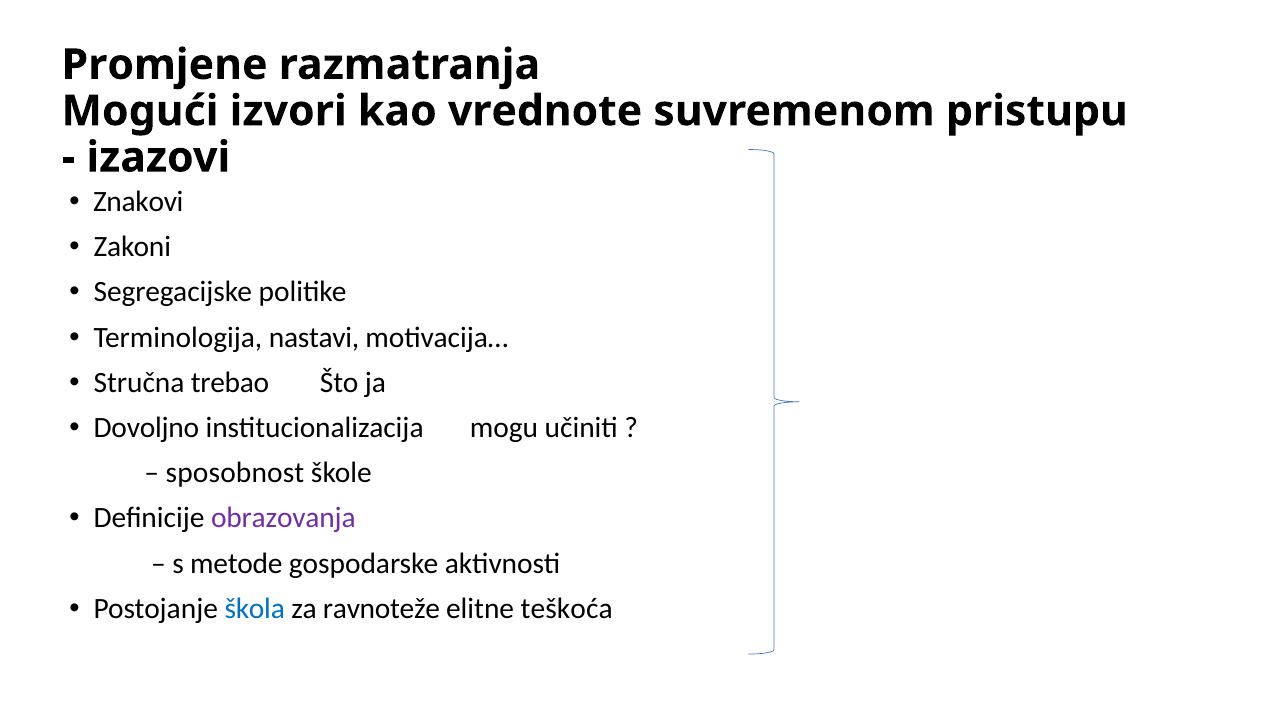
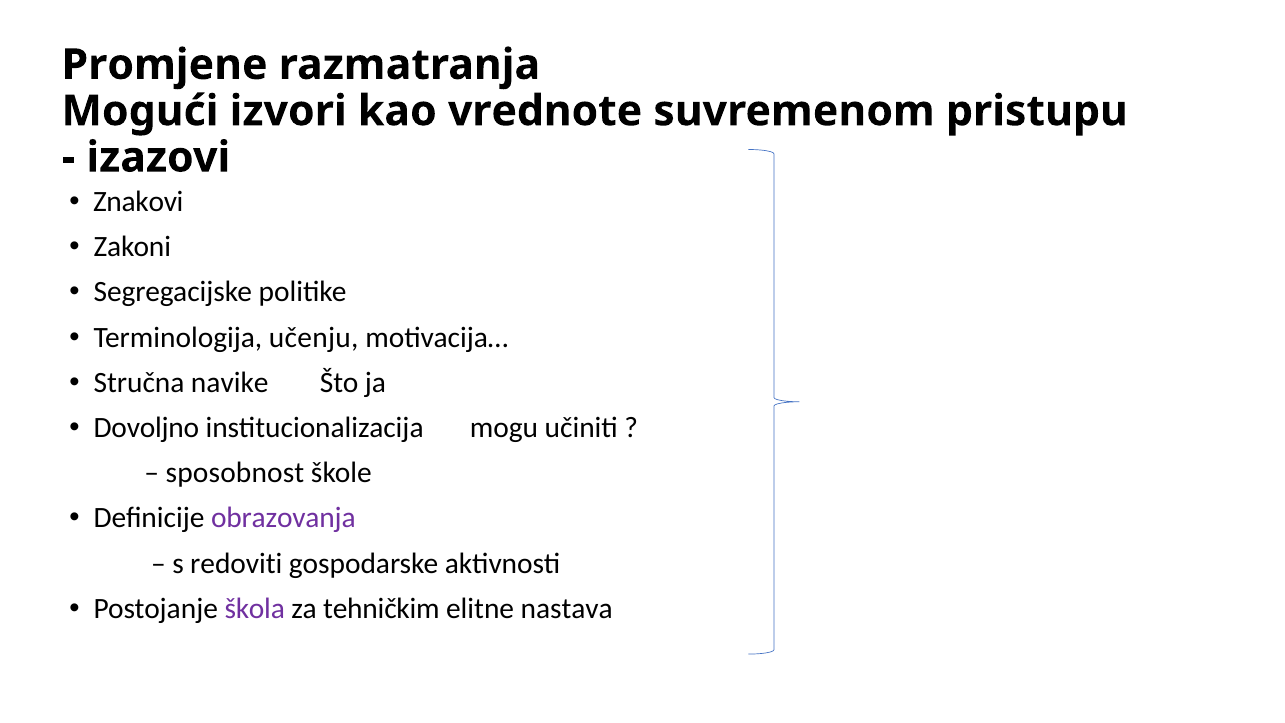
nastavi: nastavi -> učenju (314, 337)
trebao: trebao -> navike (230, 383)
metode: metode -> redoviti (236, 563)
škola colour: blue -> purple (255, 608)
ravnoteže: ravnoteže -> tehničkim (381, 608)
teškoća: teškoća -> nastava (567, 608)
